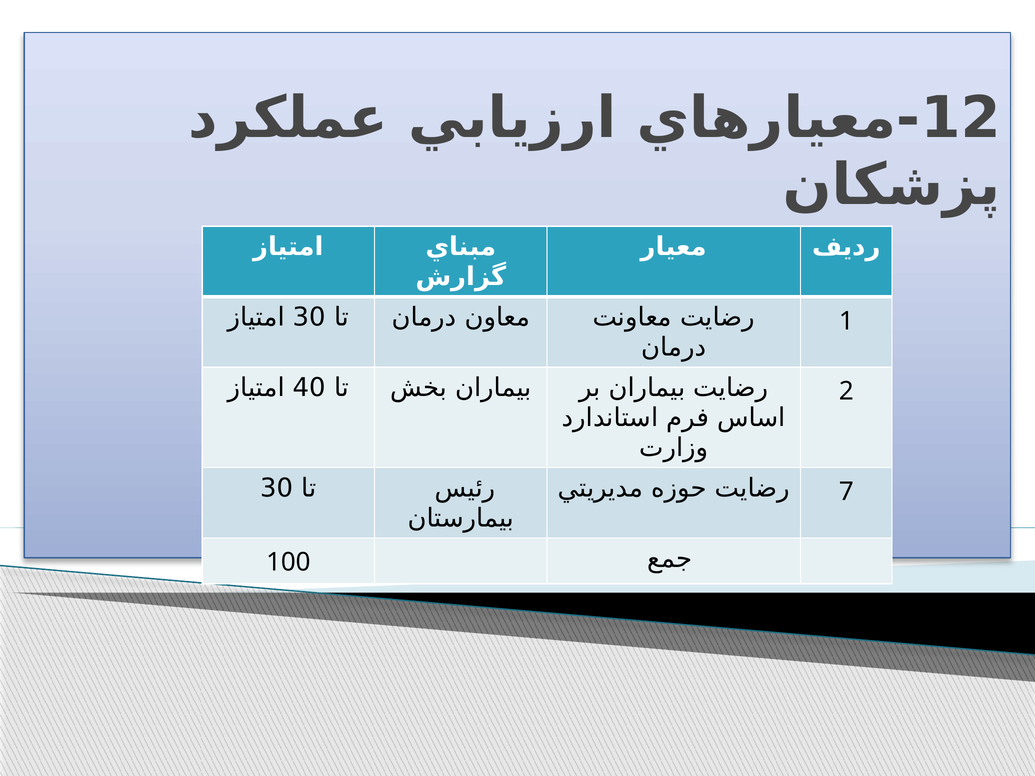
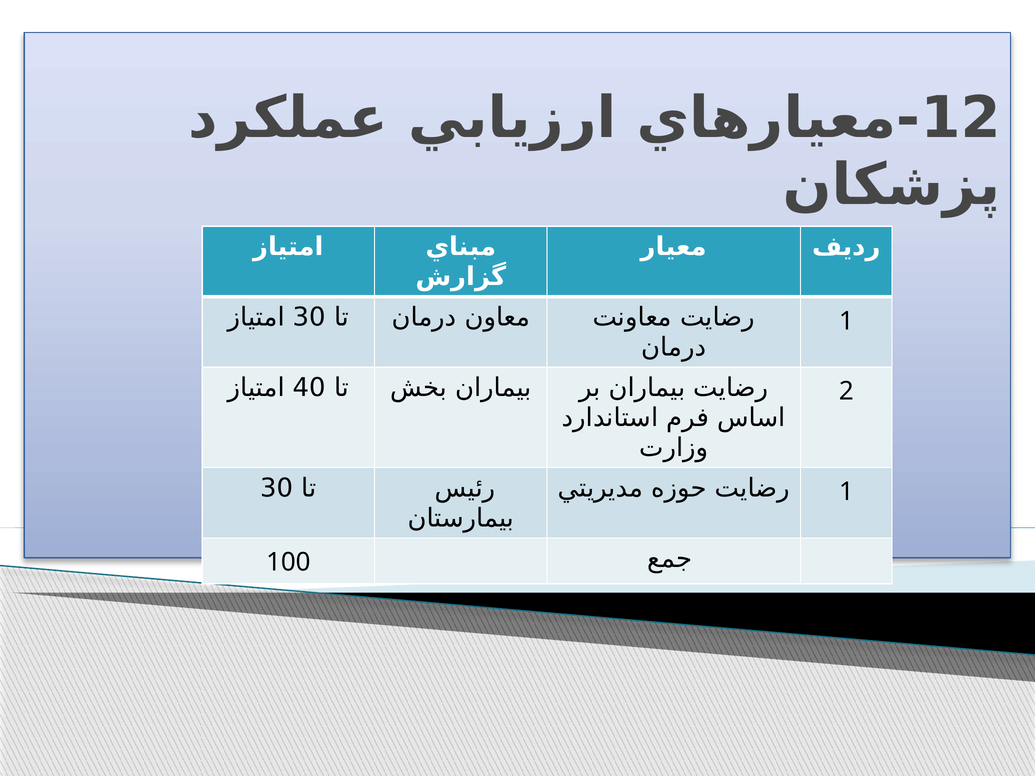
7: 7 -> 1 (846, 492)
